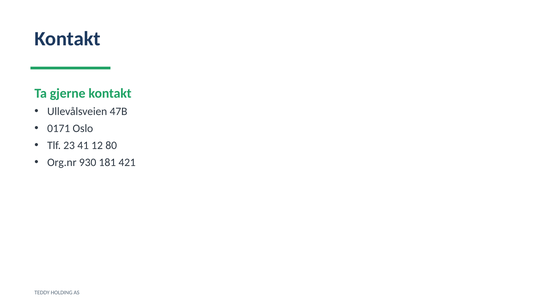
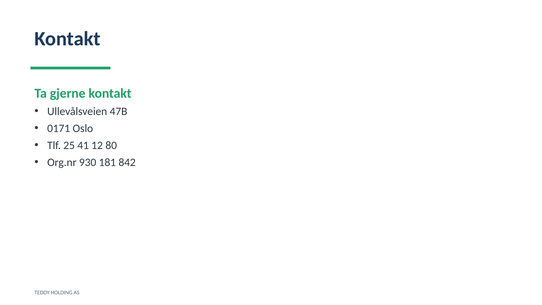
23: 23 -> 25 (69, 145)
421: 421 -> 842 (127, 162)
